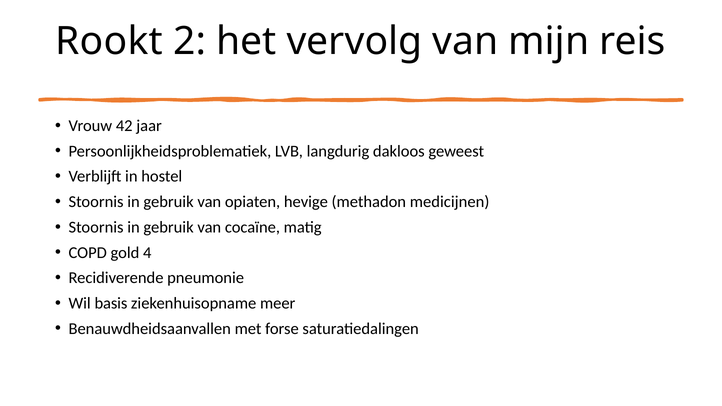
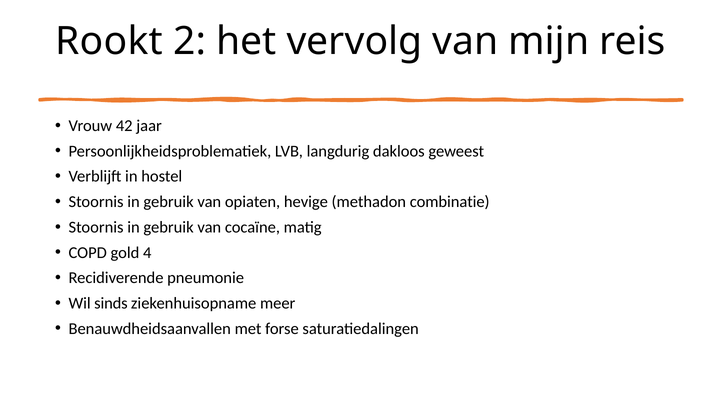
medicijnen: medicijnen -> combinatie (450, 202)
basis: basis -> sinds (111, 303)
